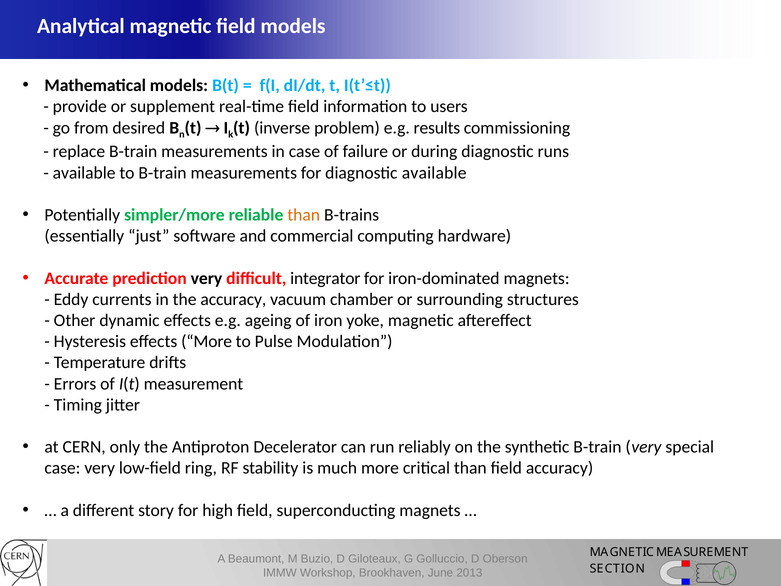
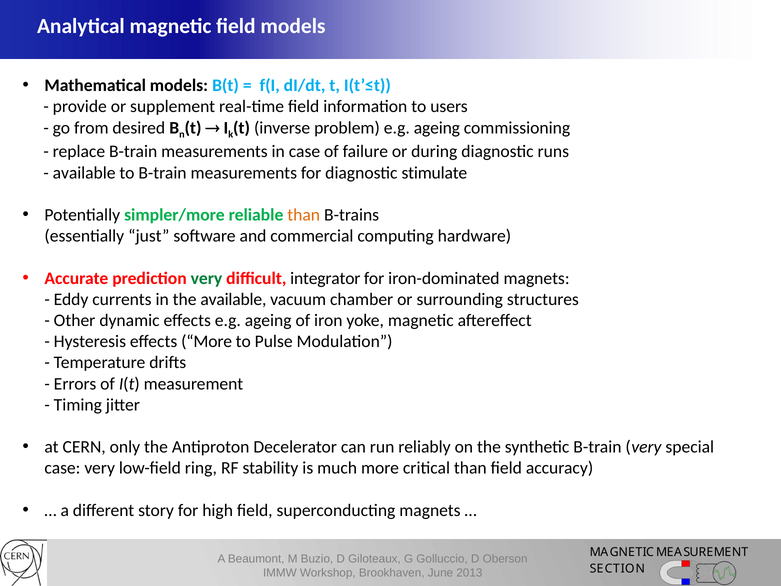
problem e.g results: results -> ageing (437, 128)
diagnostic available: available -> stimulate (434, 173)
very colour: black -> green (206, 278)
the accuracy: accuracy -> available (233, 299)
